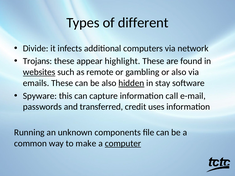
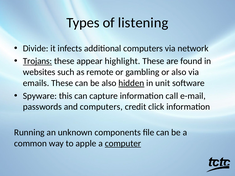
different: different -> listening (143, 23)
Trojans underline: none -> present (37, 61)
websites underline: present -> none (39, 72)
stay: stay -> unit (163, 83)
and transferred: transferred -> computers (101, 107)
uses: uses -> click (156, 107)
make: make -> apple (86, 144)
